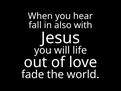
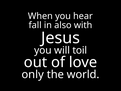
life: life -> toil (80, 50)
fade: fade -> only (33, 74)
